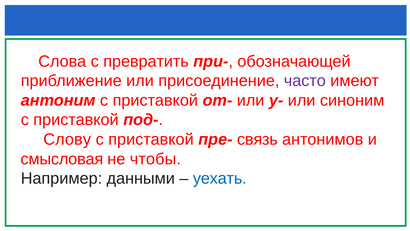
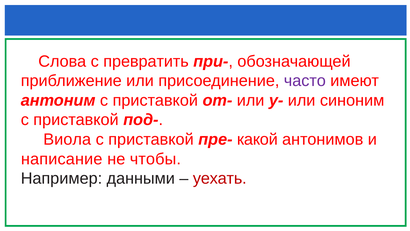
Слову: Слову -> Виола (67, 139)
связь: связь -> какой (257, 139)
смысловая: смысловая -> написание (62, 159)
уехать colour: blue -> red (220, 178)
